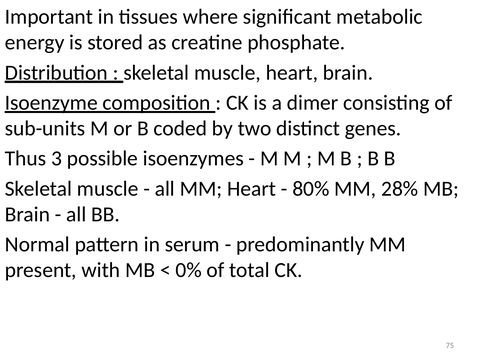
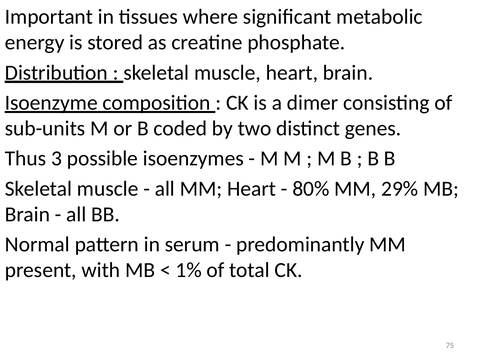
28%: 28% -> 29% (400, 189)
0%: 0% -> 1% (189, 270)
